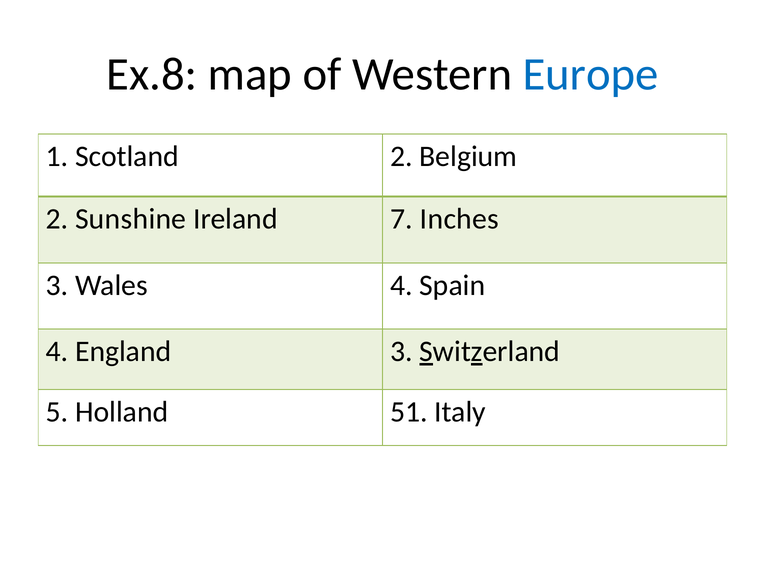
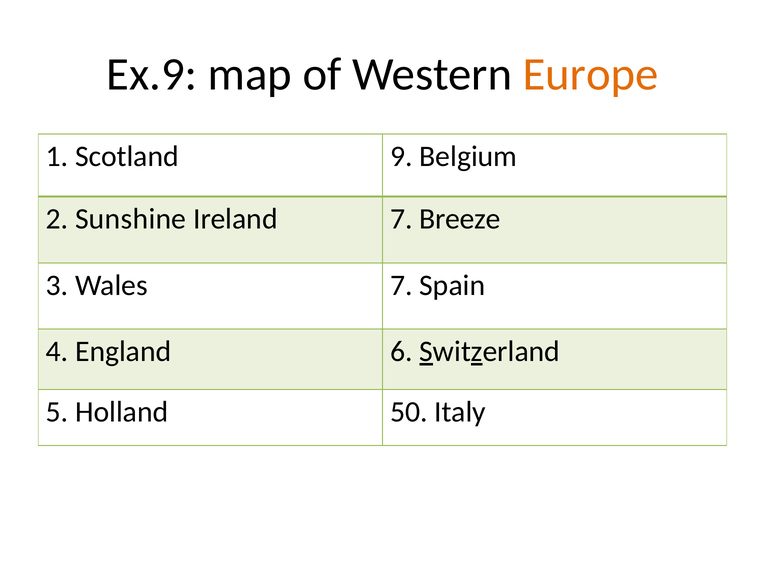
Ex.8: Ex.8 -> Ex.9 (152, 74)
Europe colour: blue -> orange (591, 74)
Scotland 2: 2 -> 9 (401, 156)
Inches: Inches -> Breeze (460, 219)
Wales 4: 4 -> 7 (401, 285)
England 3: 3 -> 6 (401, 351)
51: 51 -> 50 (409, 412)
